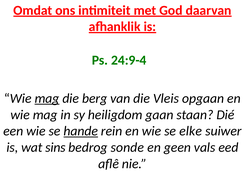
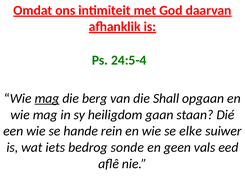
24:9-4: 24:9-4 -> 24:5-4 (129, 60)
Vleis: Vleis -> Shall (166, 98)
hande underline: present -> none (81, 131)
sins: sins -> iets (55, 147)
